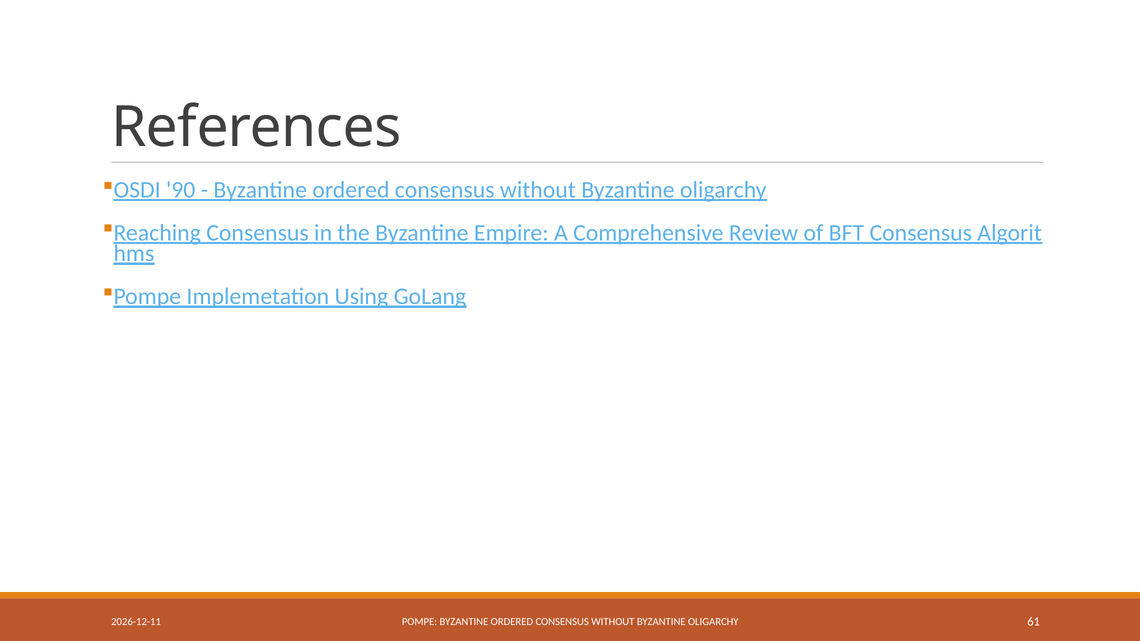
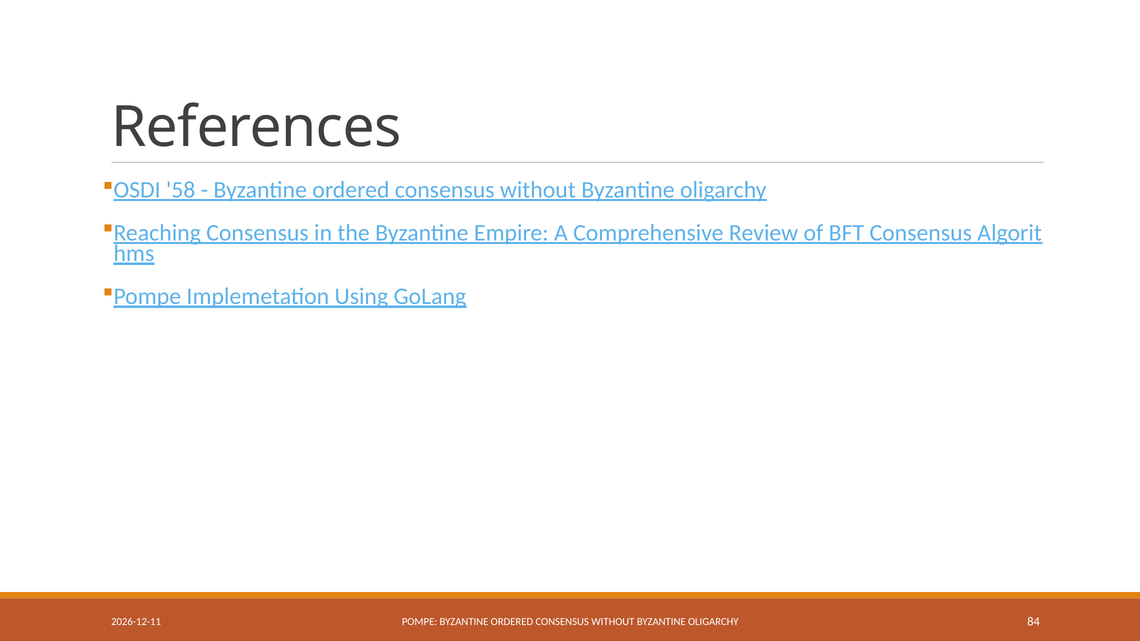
90: 90 -> 58 (181, 190)
61: 61 -> 84 (1034, 622)
